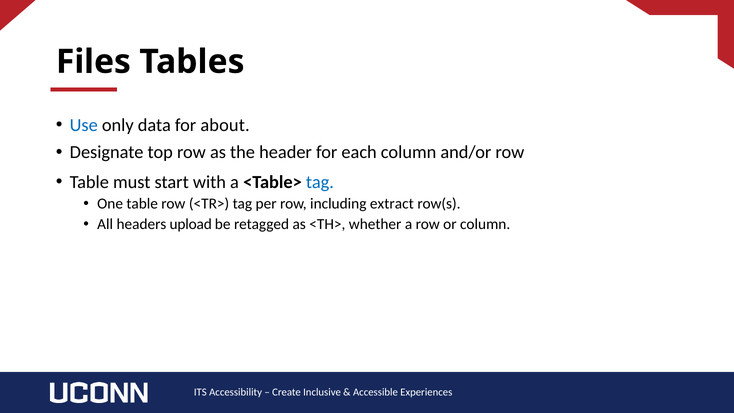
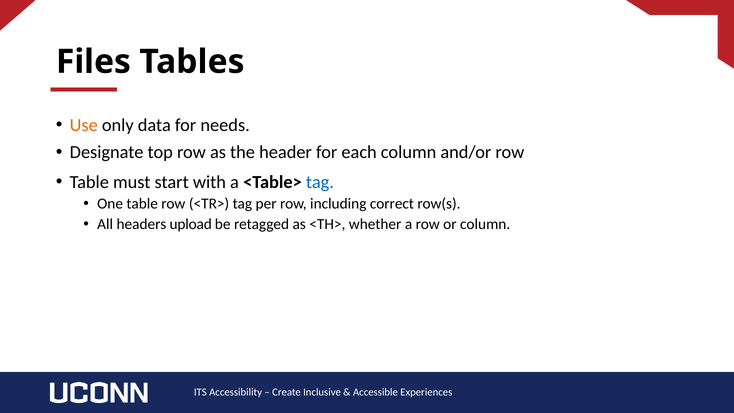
Use colour: blue -> orange (84, 125)
about: about -> needs (225, 125)
extract: extract -> correct (392, 204)
